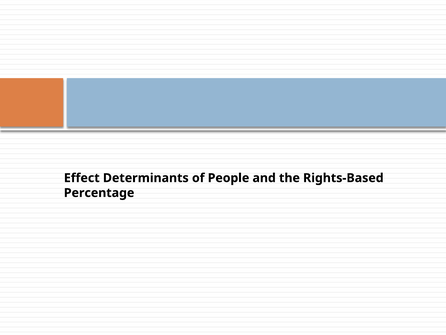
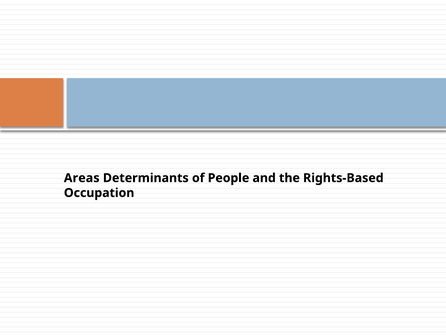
Effect: Effect -> Areas (82, 178)
Percentage: Percentage -> Occupation (99, 193)
